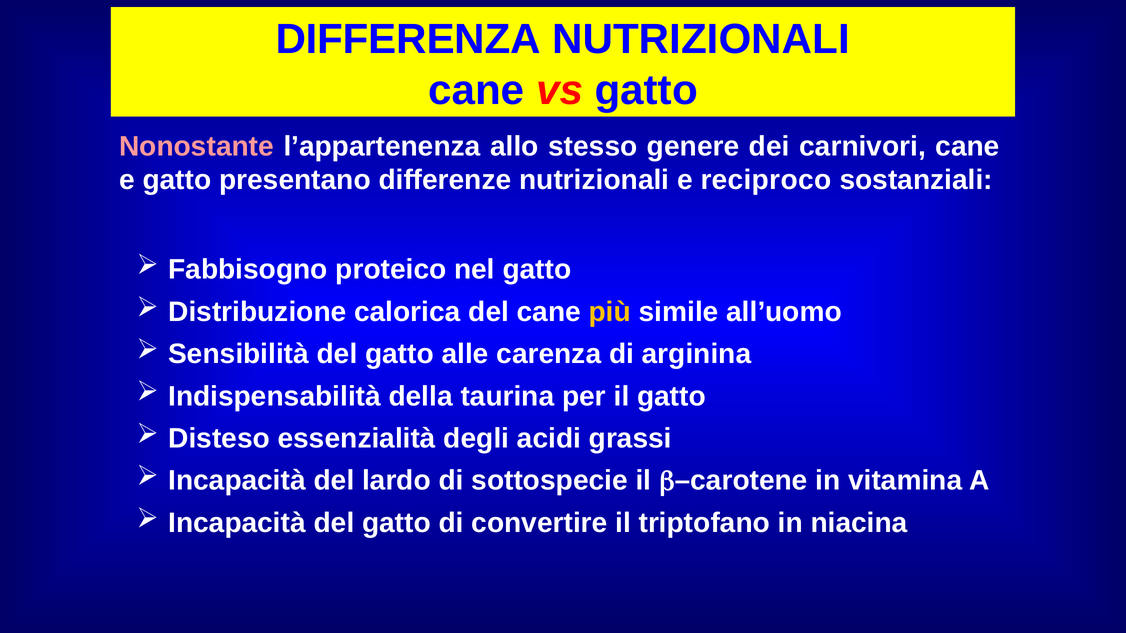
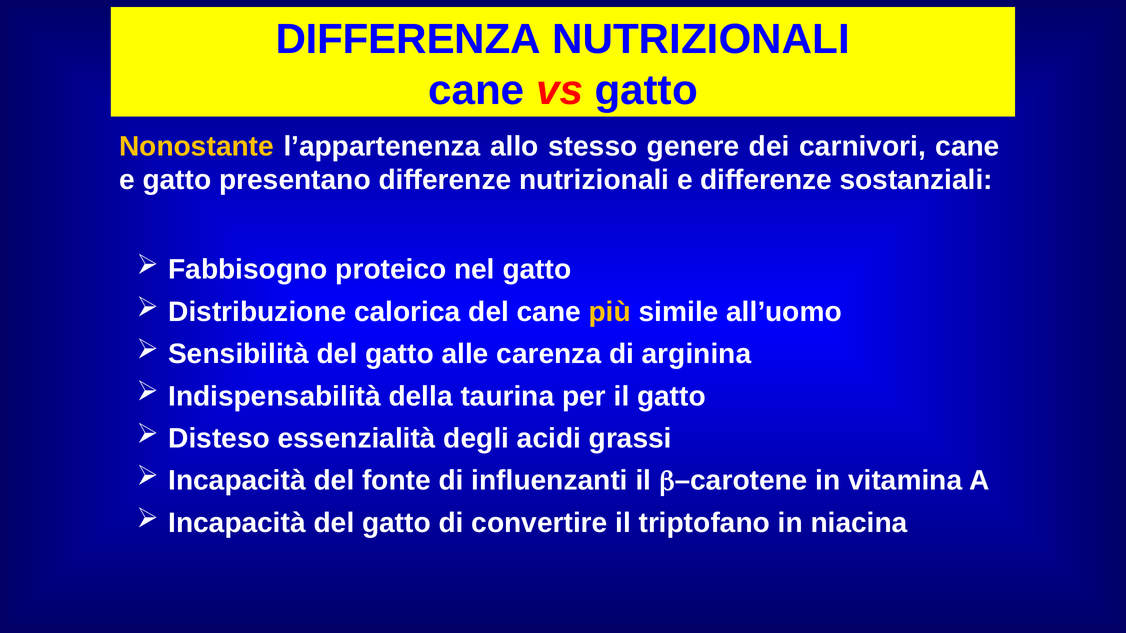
Nonostante colour: pink -> yellow (197, 146)
e reciproco: reciproco -> differenze (766, 180)
lardo: lardo -> fonte (396, 481)
sottospecie: sottospecie -> influenzanti (550, 481)
